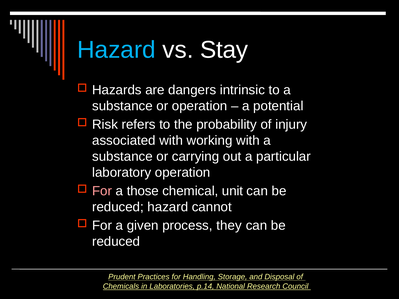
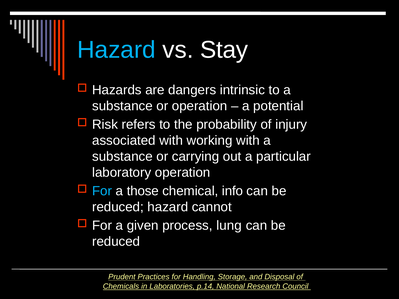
For colour: pink -> light blue (102, 191)
unit: unit -> info (233, 191)
they: they -> lung (229, 226)
